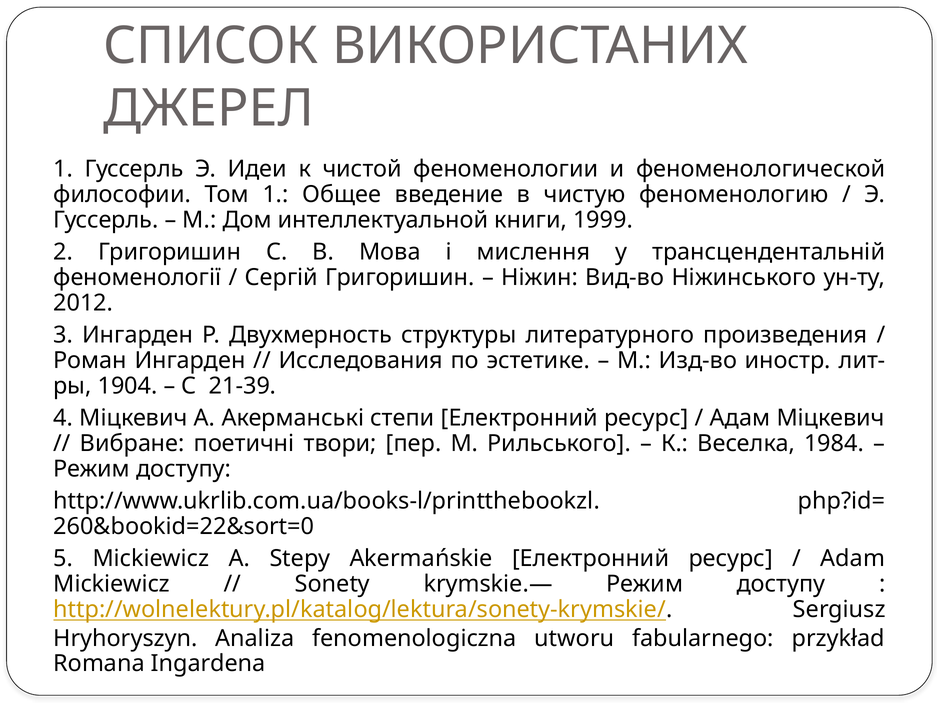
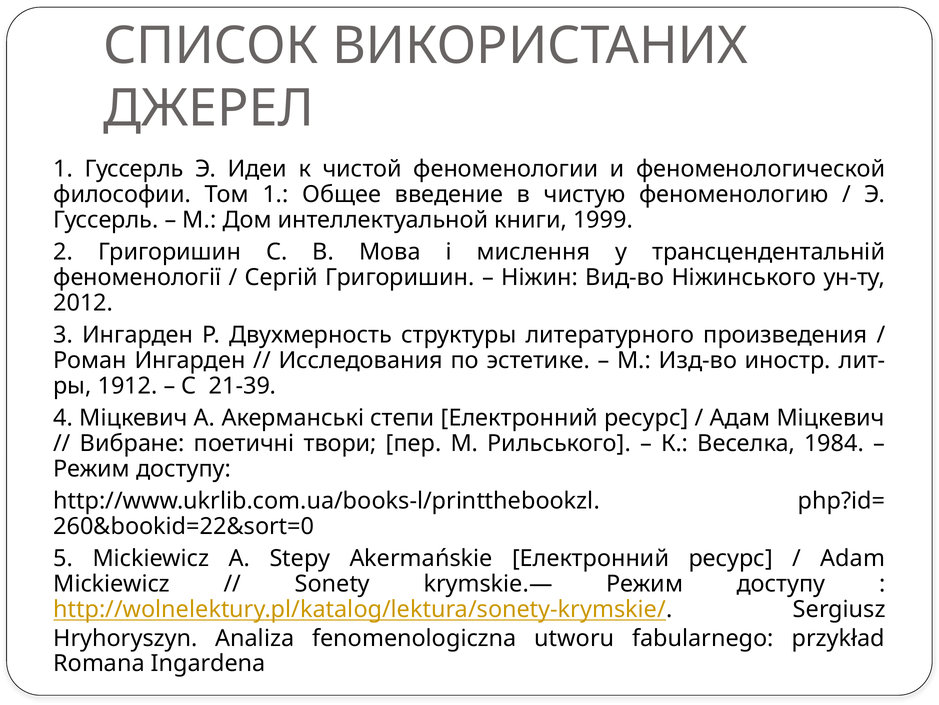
1904: 1904 -> 1912 (128, 386)
